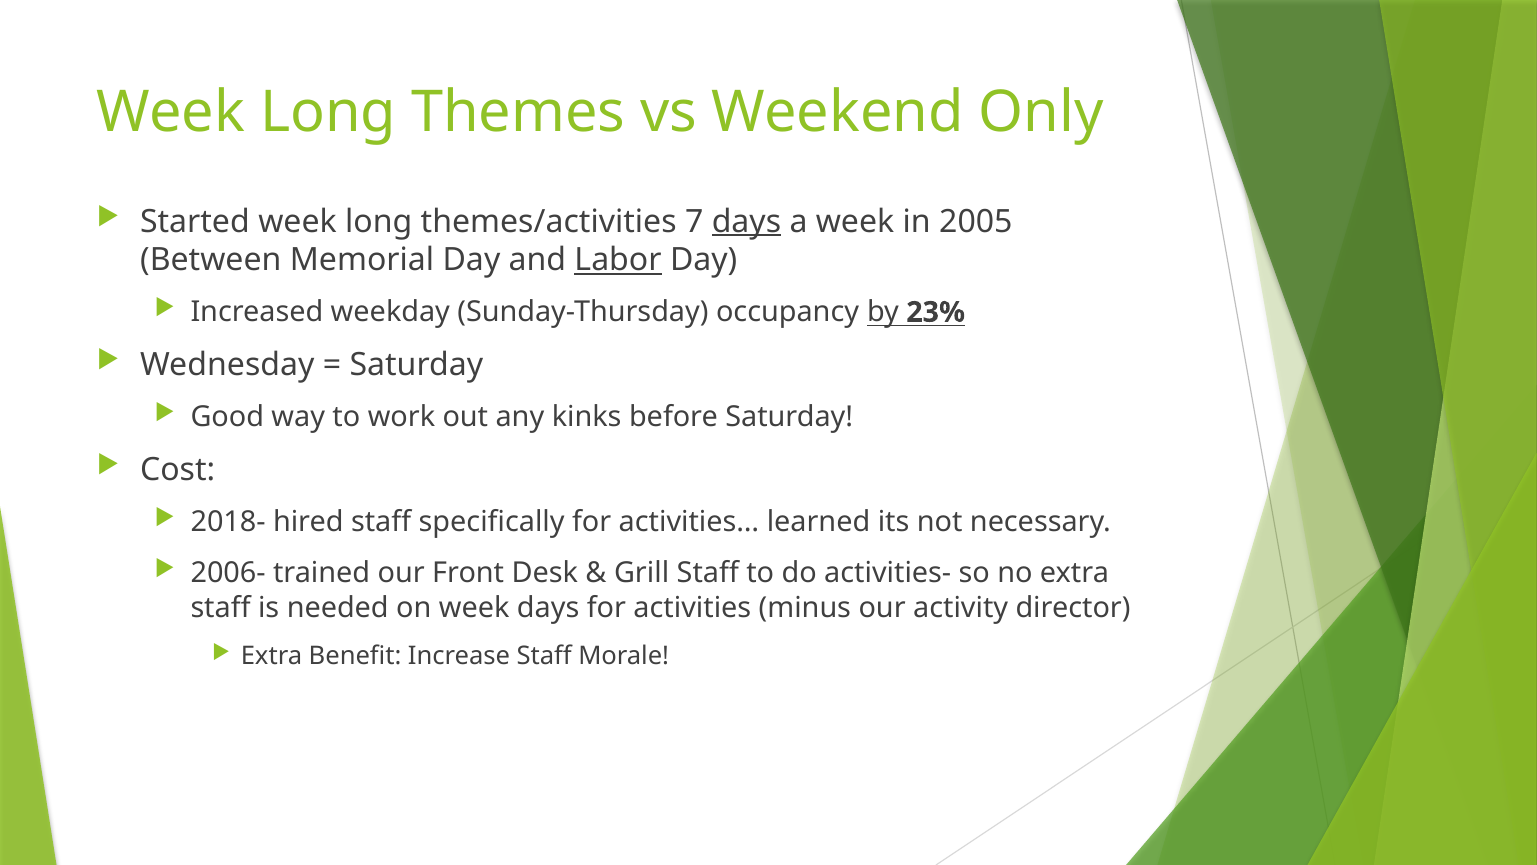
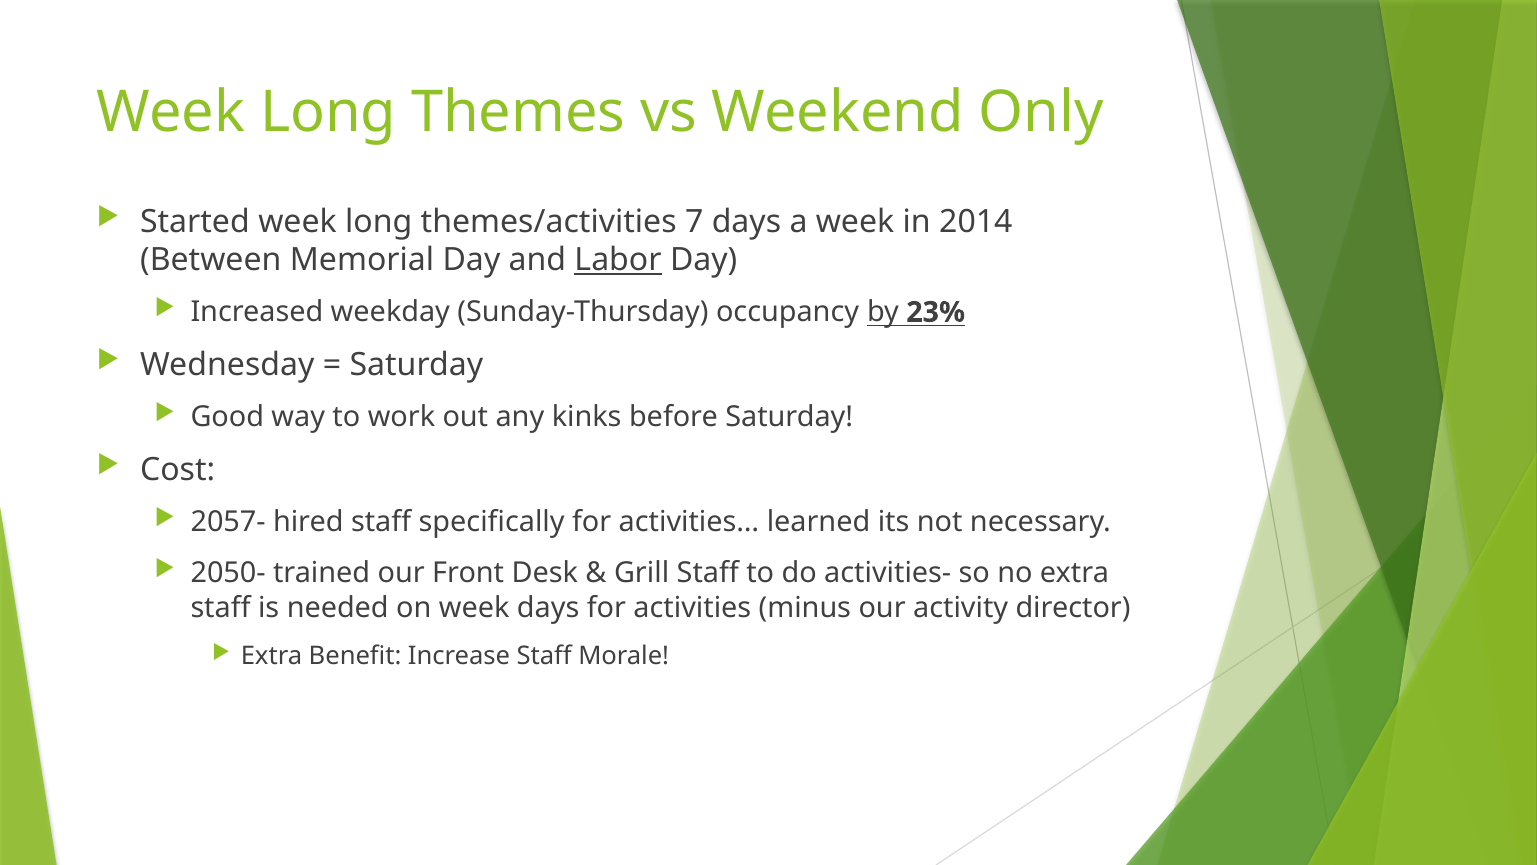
days underline: present -> none (746, 221)
2005: 2005 -> 2014 (976, 221)
2018-: 2018- -> 2057- (228, 522)
2006-: 2006- -> 2050- (228, 573)
